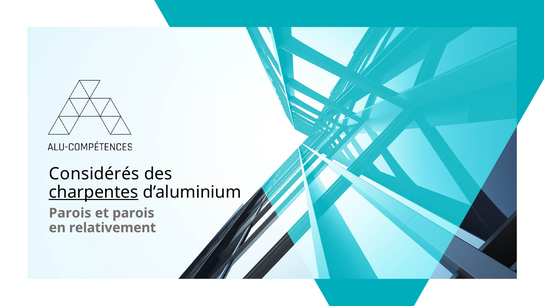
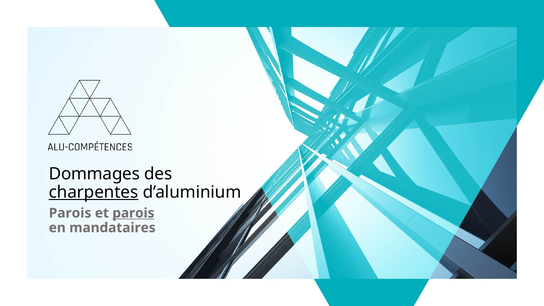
Considérés: Considérés -> Dommages (94, 174)
parois underline: none -> present (133, 213)
relativement: relativement -> mandataires (112, 228)
